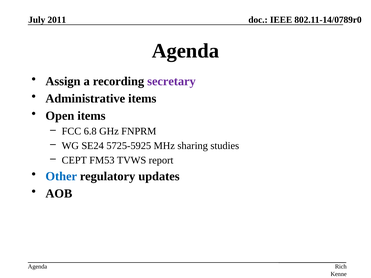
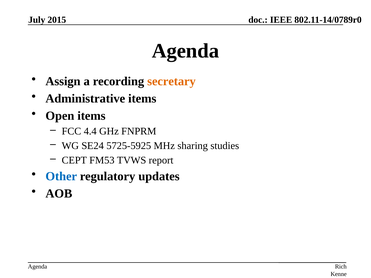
2011: 2011 -> 2015 (57, 20)
secretary colour: purple -> orange (171, 81)
6.8: 6.8 -> 4.4 (90, 131)
